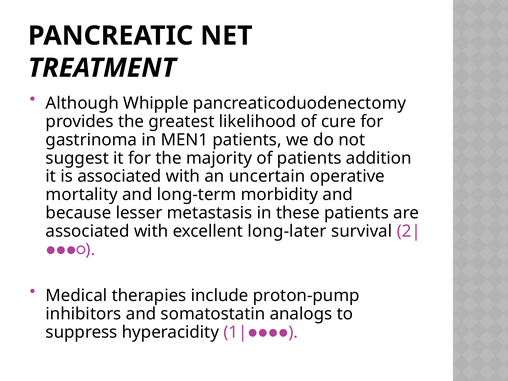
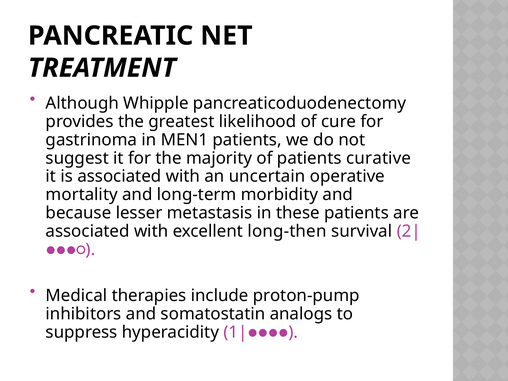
addition: addition -> curative (379, 158)
long-later: long-later -> long-then (287, 231)
